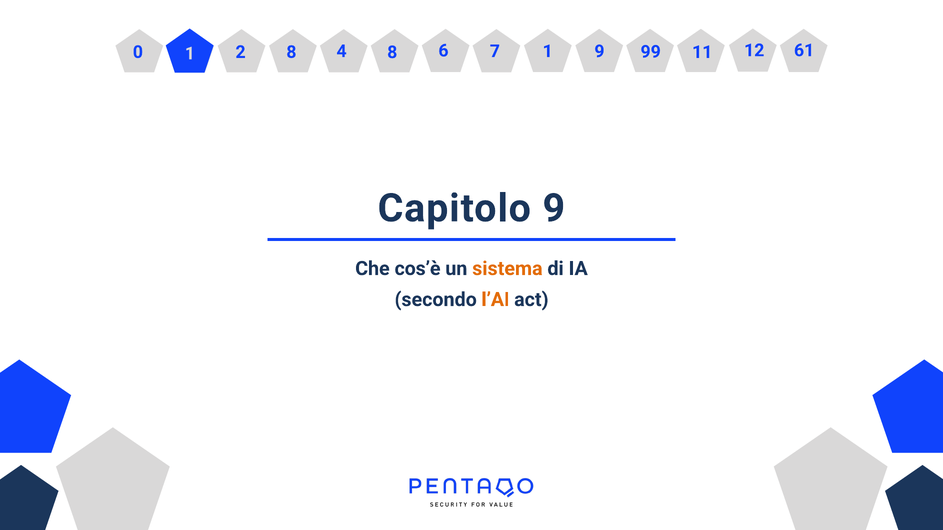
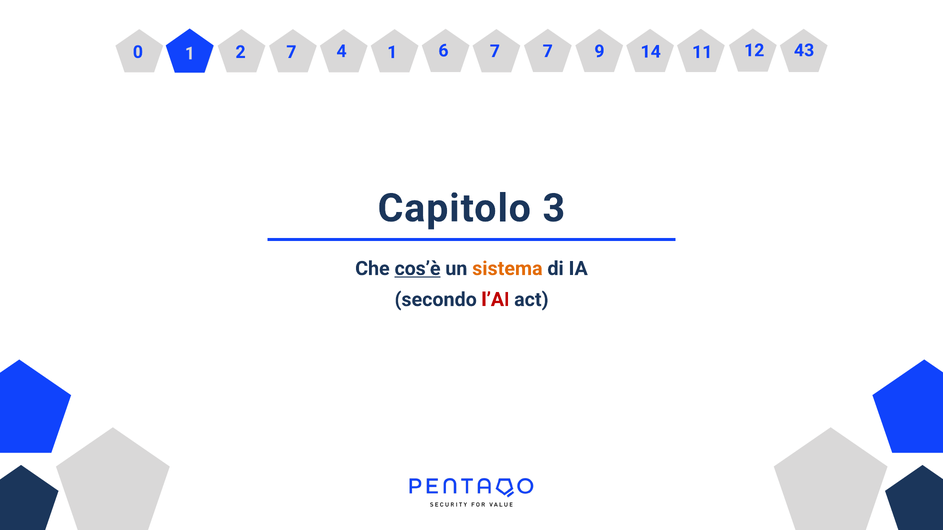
7 1: 1 -> 7 (548, 51)
99: 99 -> 14 (651, 52)
61: 61 -> 43 (804, 50)
2 8: 8 -> 7 (291, 52)
4 8: 8 -> 1 (392, 52)
Capitolo 9: 9 -> 3 (554, 209)
cos’è underline: none -> present (418, 269)
l’AI colour: orange -> red (496, 300)
